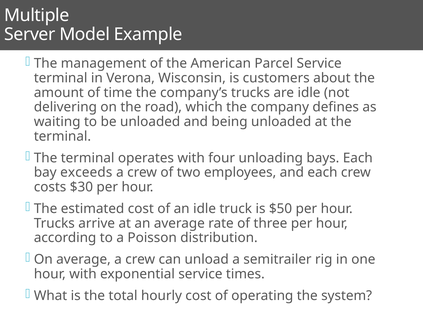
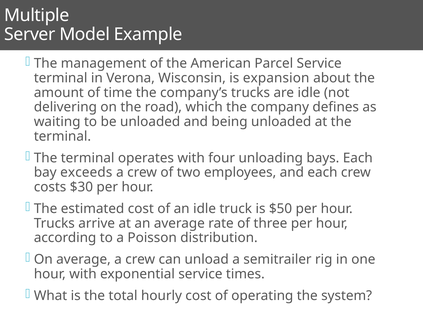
customers: customers -> expansion (276, 78)
